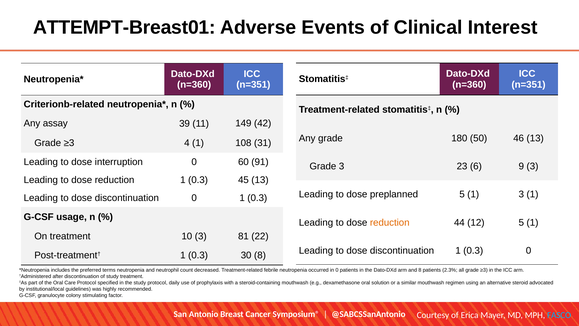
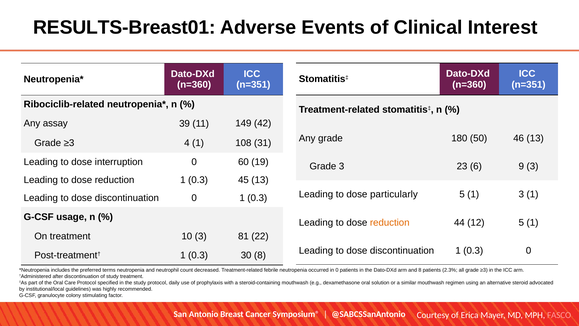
ATTEMPT-Breast01: ATTEMPT-Breast01 -> RESULTS-Breast01 (124, 27)
Criterionb-related: Criterionb-related -> Ribociclib-related (64, 104)
91: 91 -> 19 (260, 162)
preplanned: preplanned -> particularly (394, 194)
FASCO colour: light blue -> pink (559, 315)
